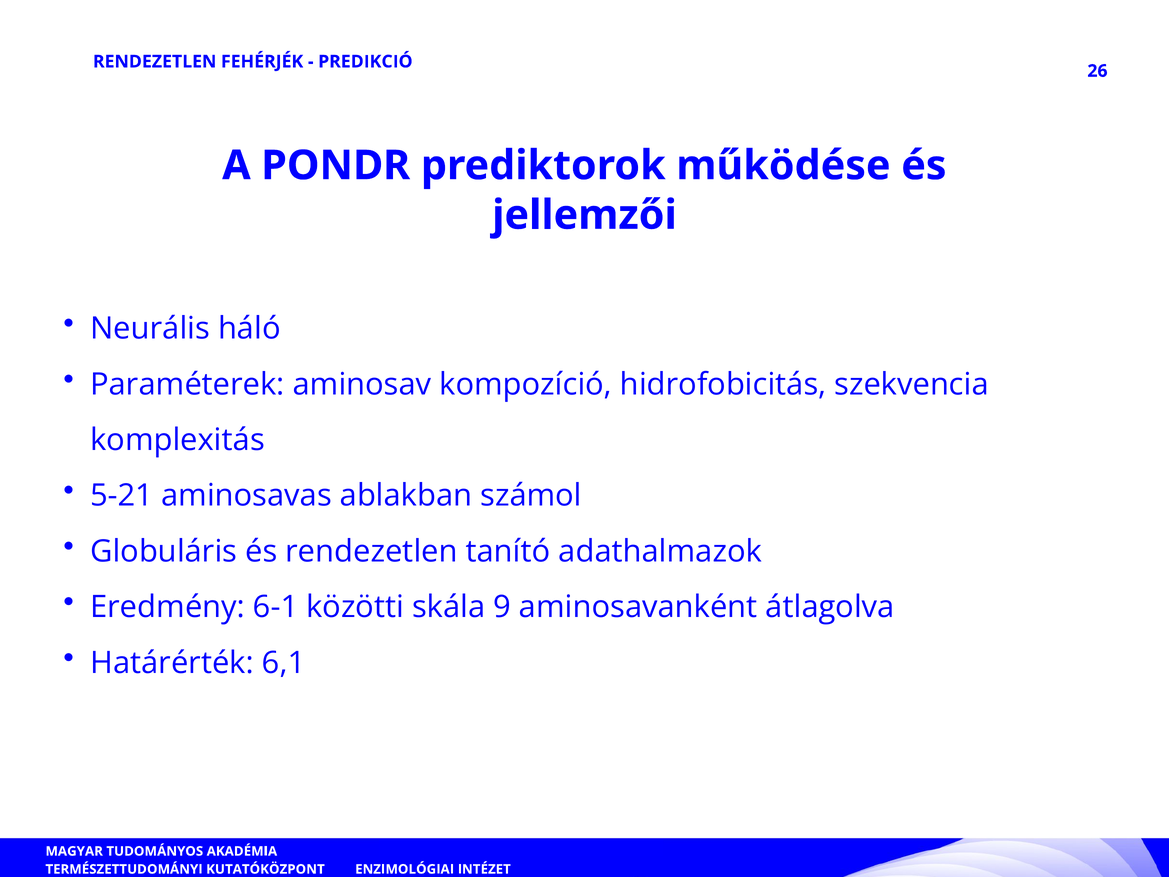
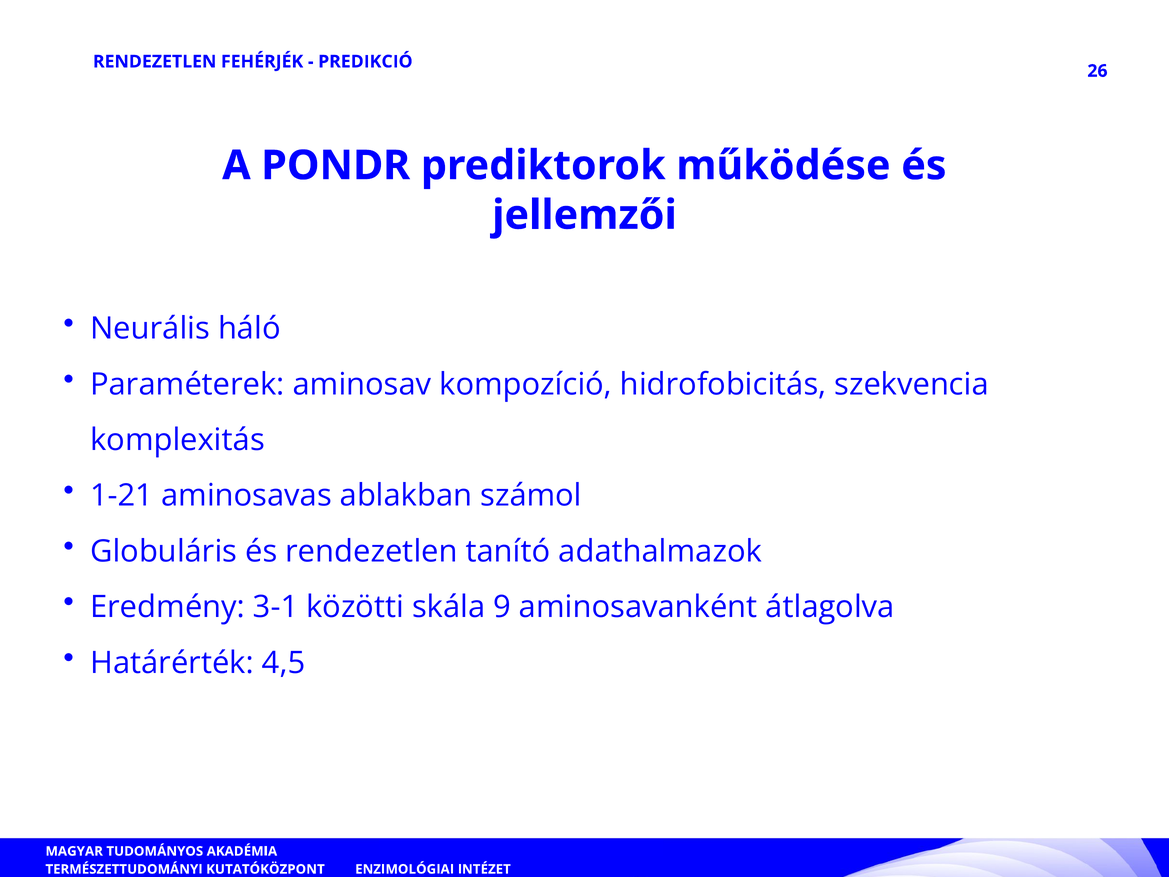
5-21: 5-21 -> 1-21 (122, 496)
6-1: 6-1 -> 3-1 (276, 607)
6,1: 6,1 -> 4,5 (284, 663)
